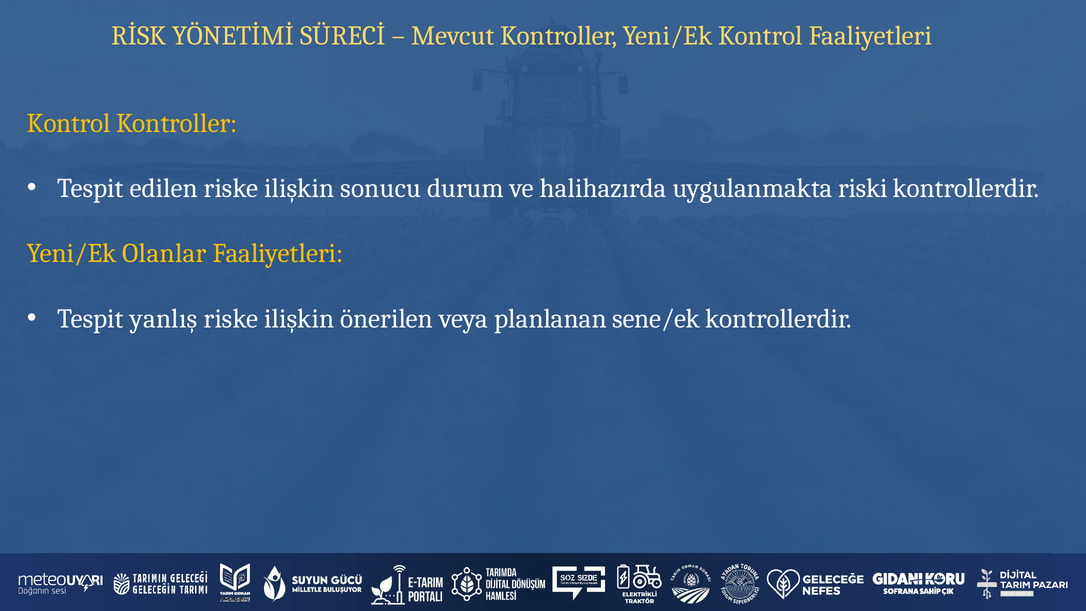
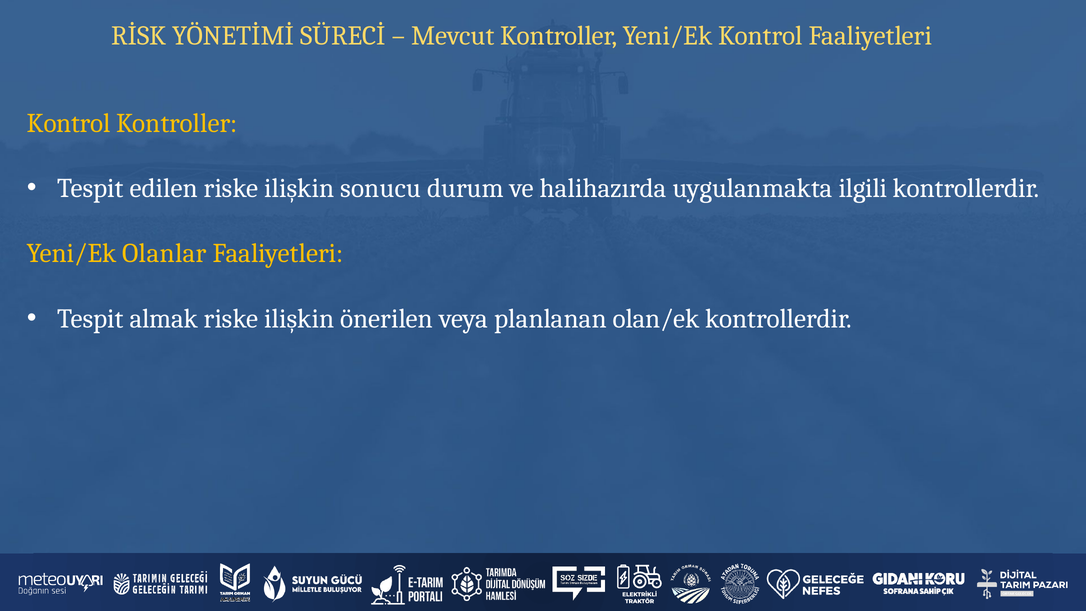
riski: riski -> ilgili (863, 188)
yanlış: yanlış -> almak (164, 319)
sene/ek: sene/ek -> olan/ek (656, 319)
